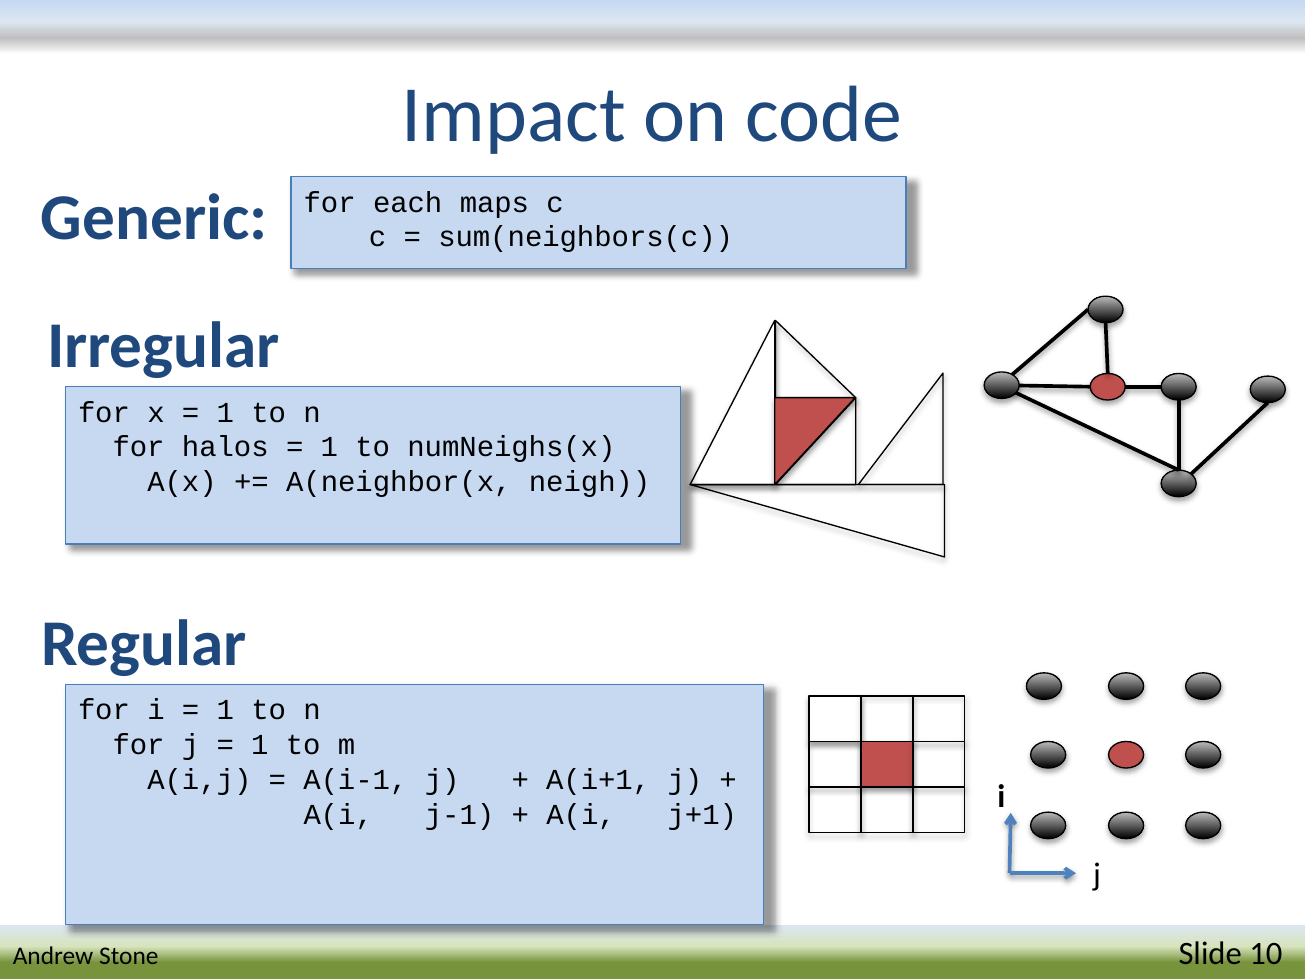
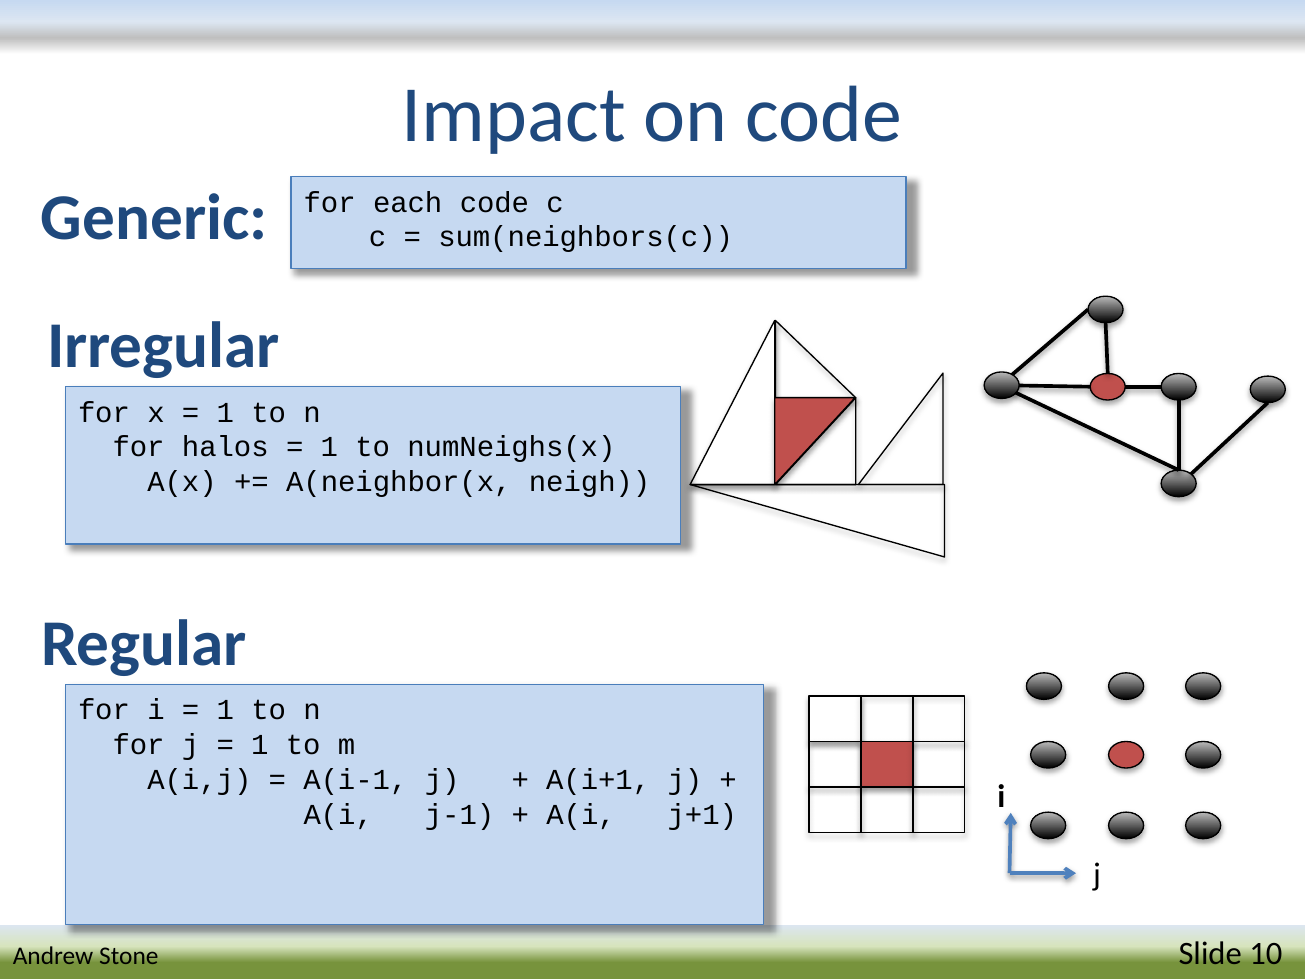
each maps: maps -> code (494, 202)
